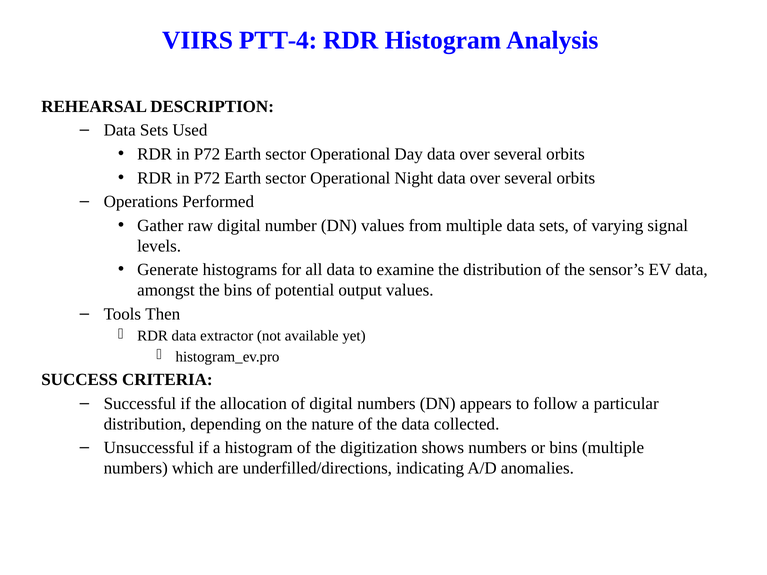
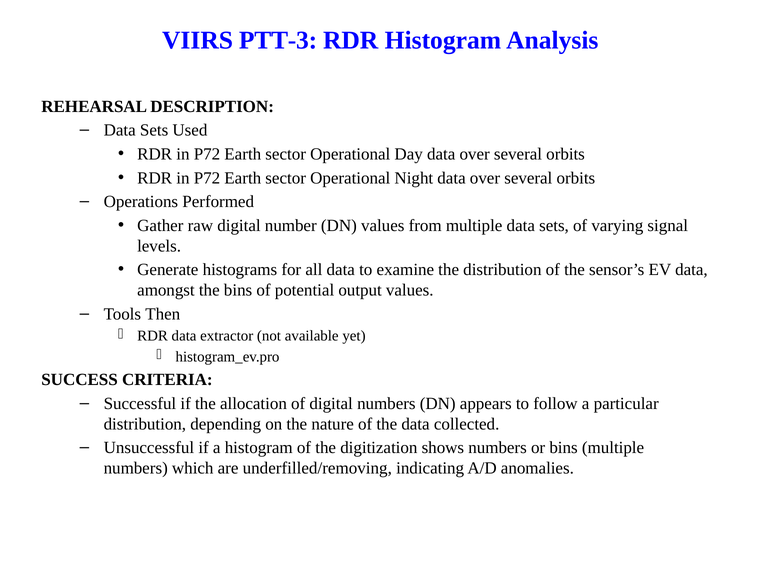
PTT-4: PTT-4 -> PTT-3 (278, 40)
underfilled/directions: underfilled/directions -> underfilled/removing (317, 468)
